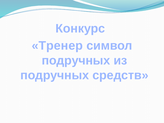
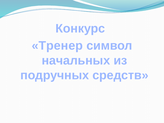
подручных: подручных -> начальных (76, 60)
